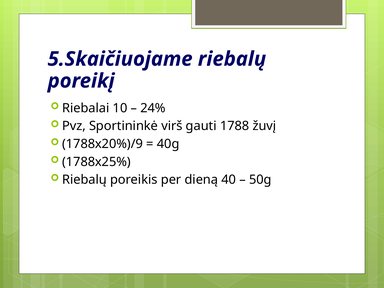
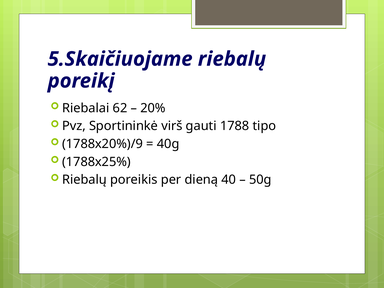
10: 10 -> 62 (120, 108)
24%: 24% -> 20% (153, 108)
žuvį: žuvį -> tipo (264, 126)
